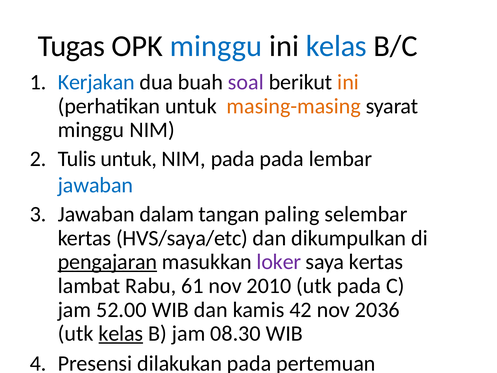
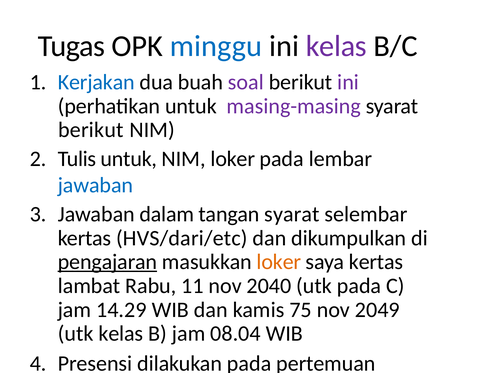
kelas colour: blue -> purple (336, 46)
ini colour: orange -> purple (348, 82)
masing-masing colour: orange -> purple (294, 106)
minggu: minggu -> berikut (91, 130)
NIM pada: pada -> loker (233, 159)
tangan paling: paling -> syarat (292, 214)
HVS/saya/etc: HVS/saya/etc -> HVS/dari/etc (182, 238)
loker colour: purple -> orange (279, 262)
61: 61 -> 11 (193, 286)
2010: 2010 -> 2040 (269, 286)
52.00: 52.00 -> 14.29 (121, 310)
42: 42 -> 75 (301, 310)
2036: 2036 -> 2049 (377, 310)
kelas underline: present -> none (121, 333)
08.30: 08.30 -> 08.04 (235, 333)
